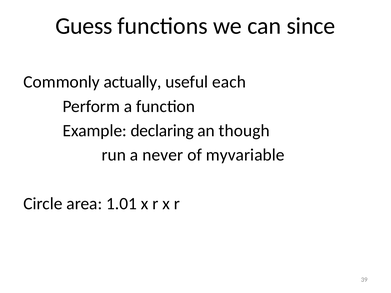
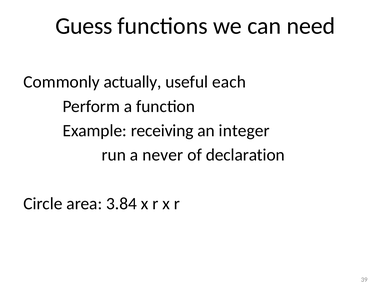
since: since -> need (311, 26)
declaring: declaring -> receiving (162, 131)
though: though -> integer (244, 131)
myvariable: myvariable -> declaration (245, 155)
1.01: 1.01 -> 3.84 (122, 204)
